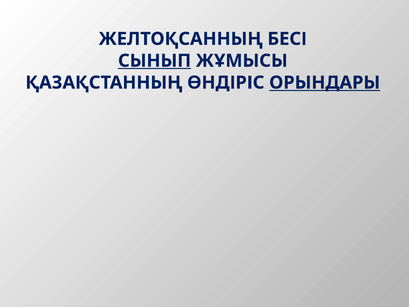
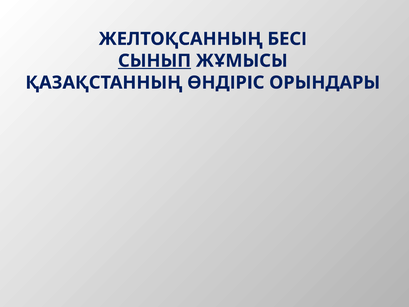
ОРЫНДАРЫ underline: present -> none (325, 83)
